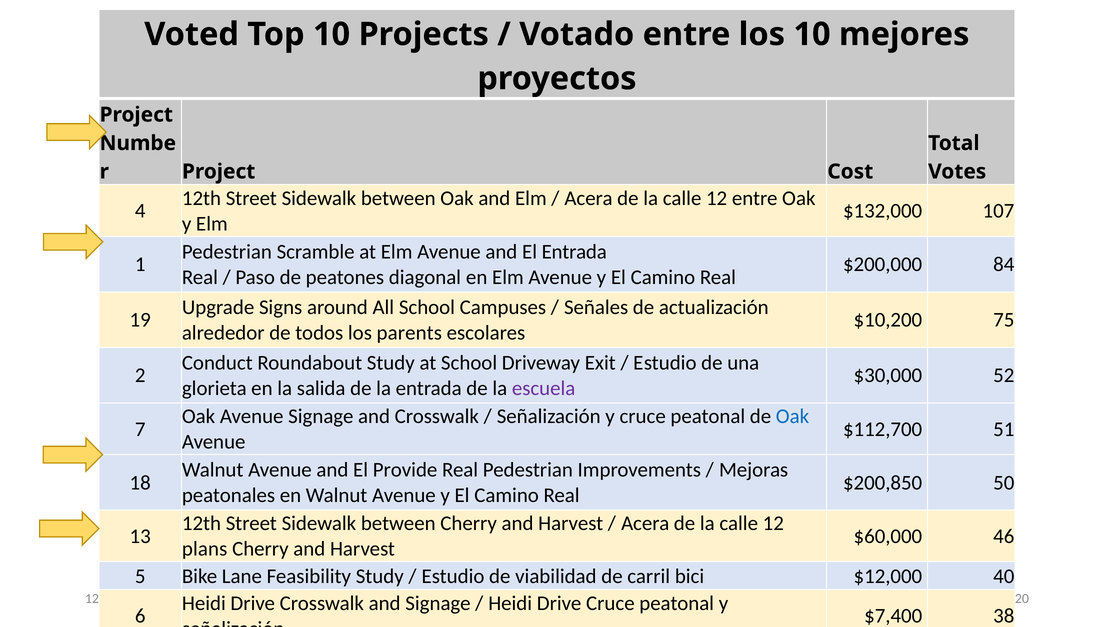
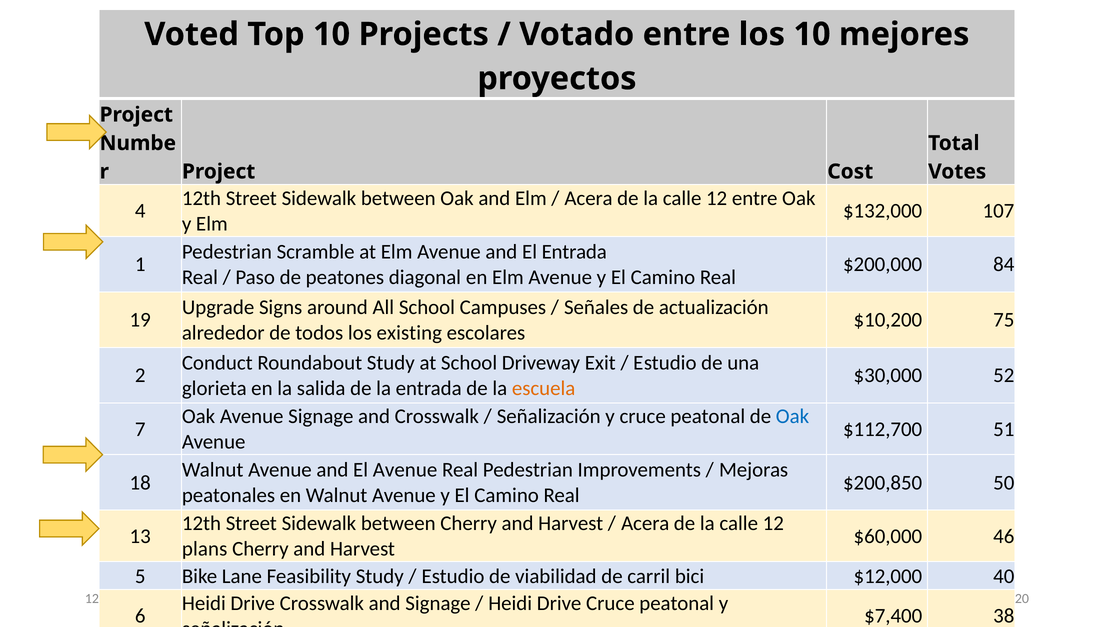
parents: parents -> existing (409, 333)
escuela colour: purple -> orange (544, 388)
El Provide: Provide -> Avenue (405, 470)
